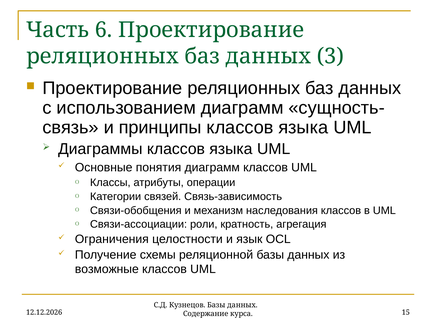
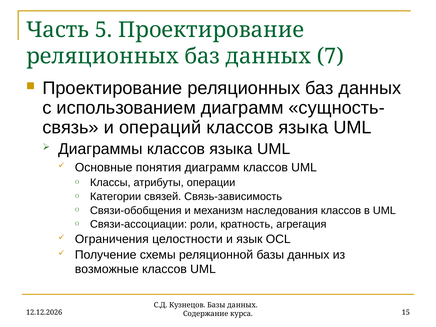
6: 6 -> 5 (104, 30)
3: 3 -> 7 (330, 56)
принципы: принципы -> операций (160, 127)
